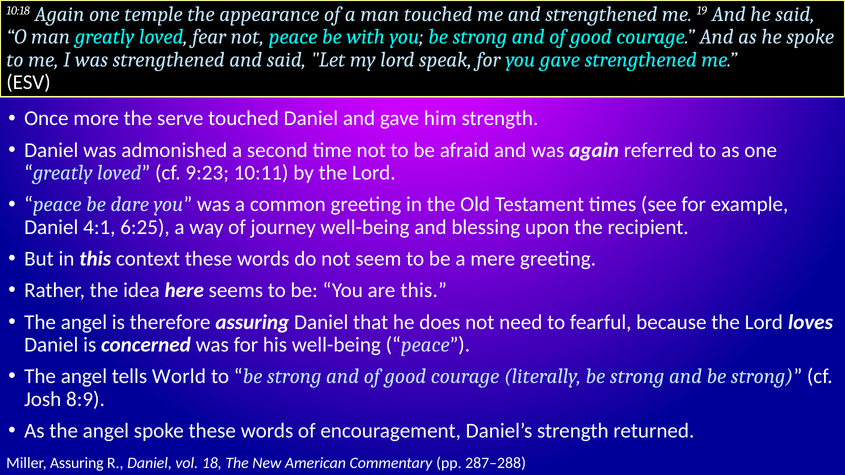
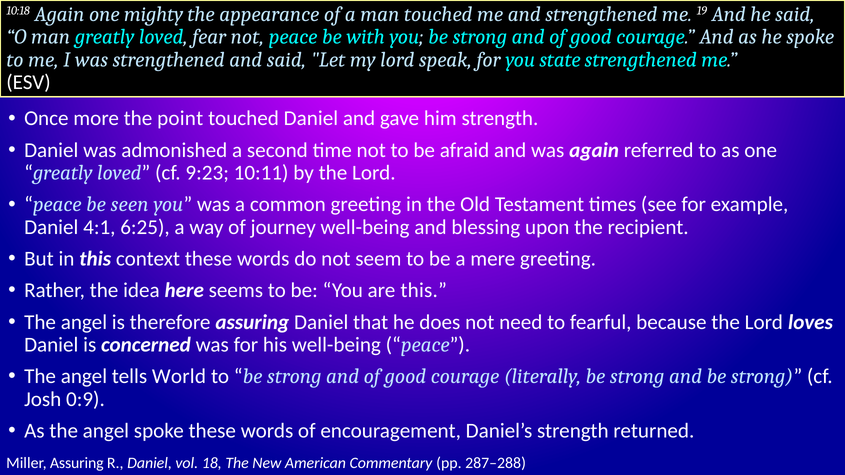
temple: temple -> mighty (154, 14)
you gave: gave -> state (560, 60)
serve: serve -> point (180, 119)
dare: dare -> seen (130, 205)
8:9: 8:9 -> 0:9 (85, 399)
